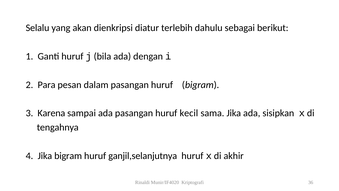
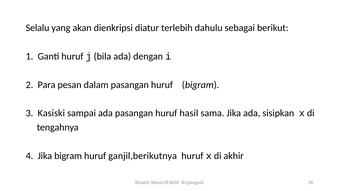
Karena: Karena -> Kasiski (51, 113)
kecil: kecil -> hasil (189, 113)
ganjil,selanjutnya: ganjil,selanjutnya -> ganjil,berikutnya (143, 156)
